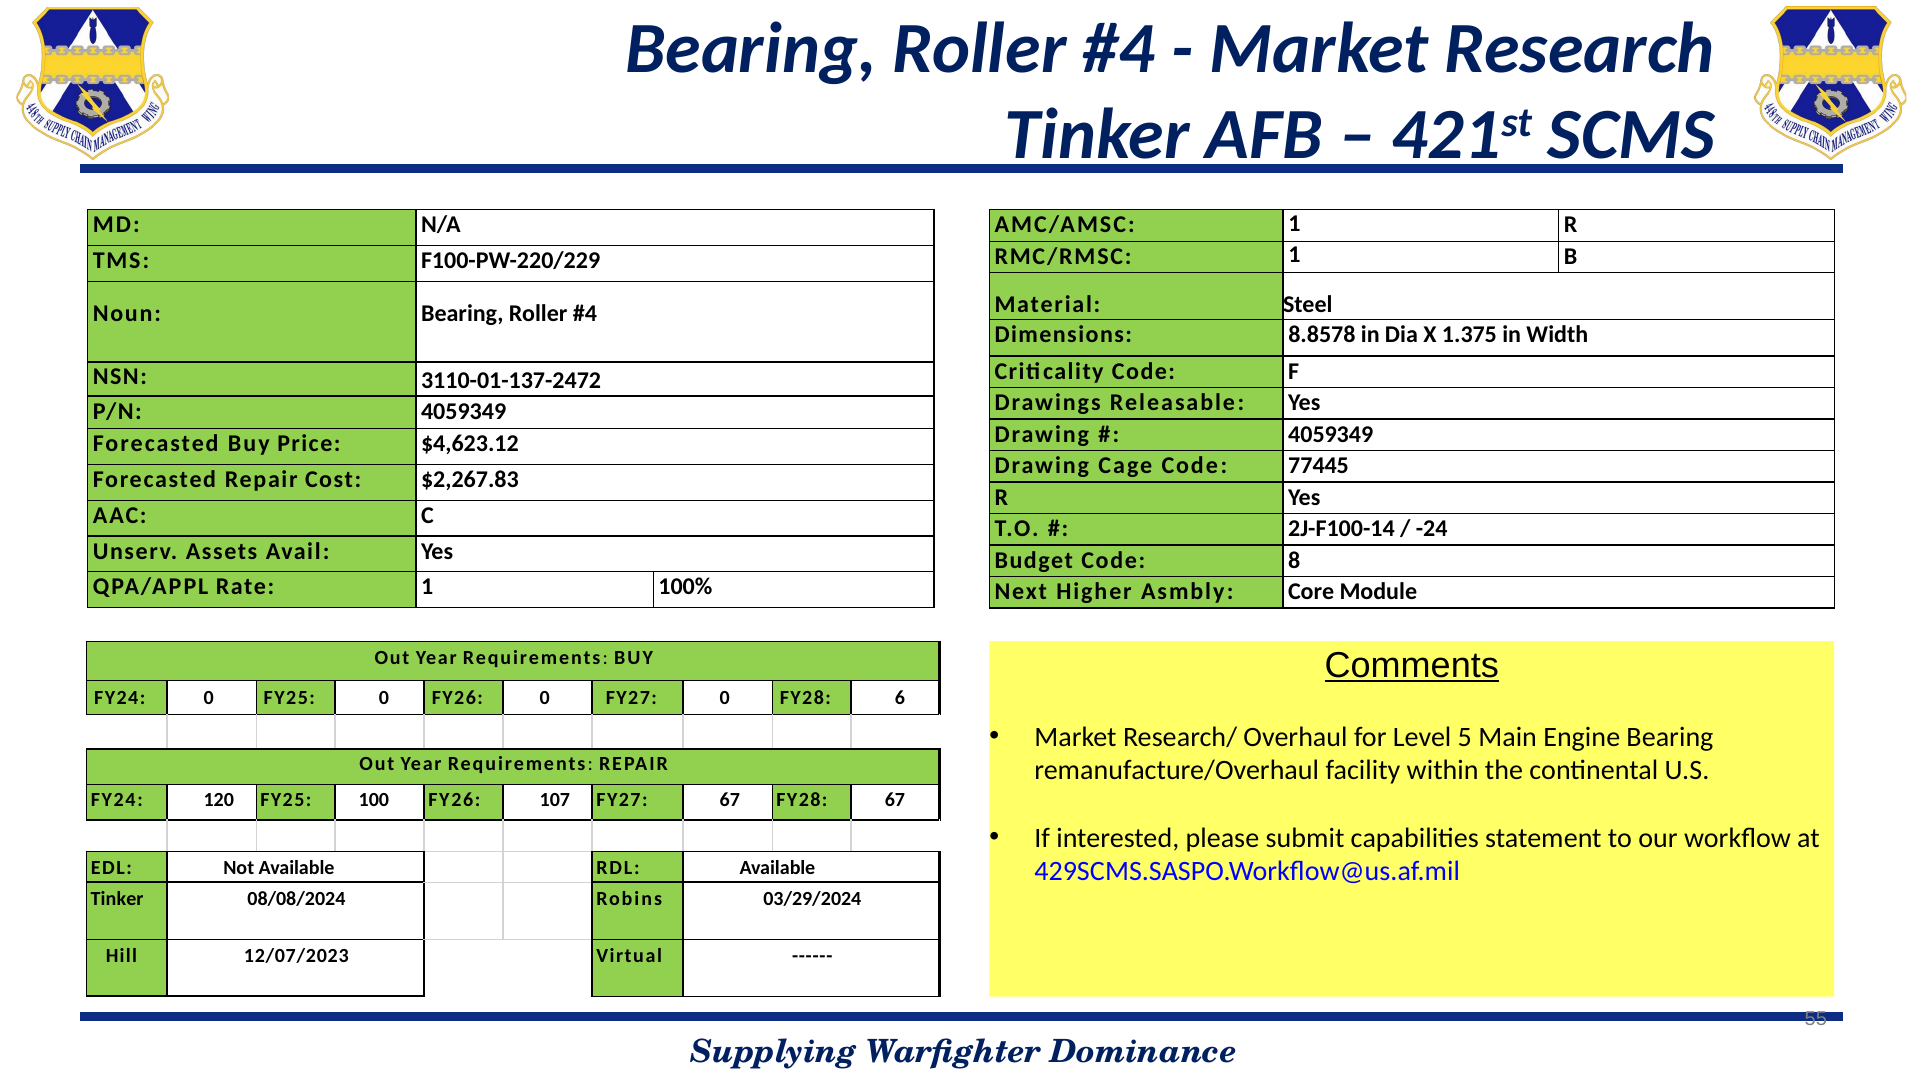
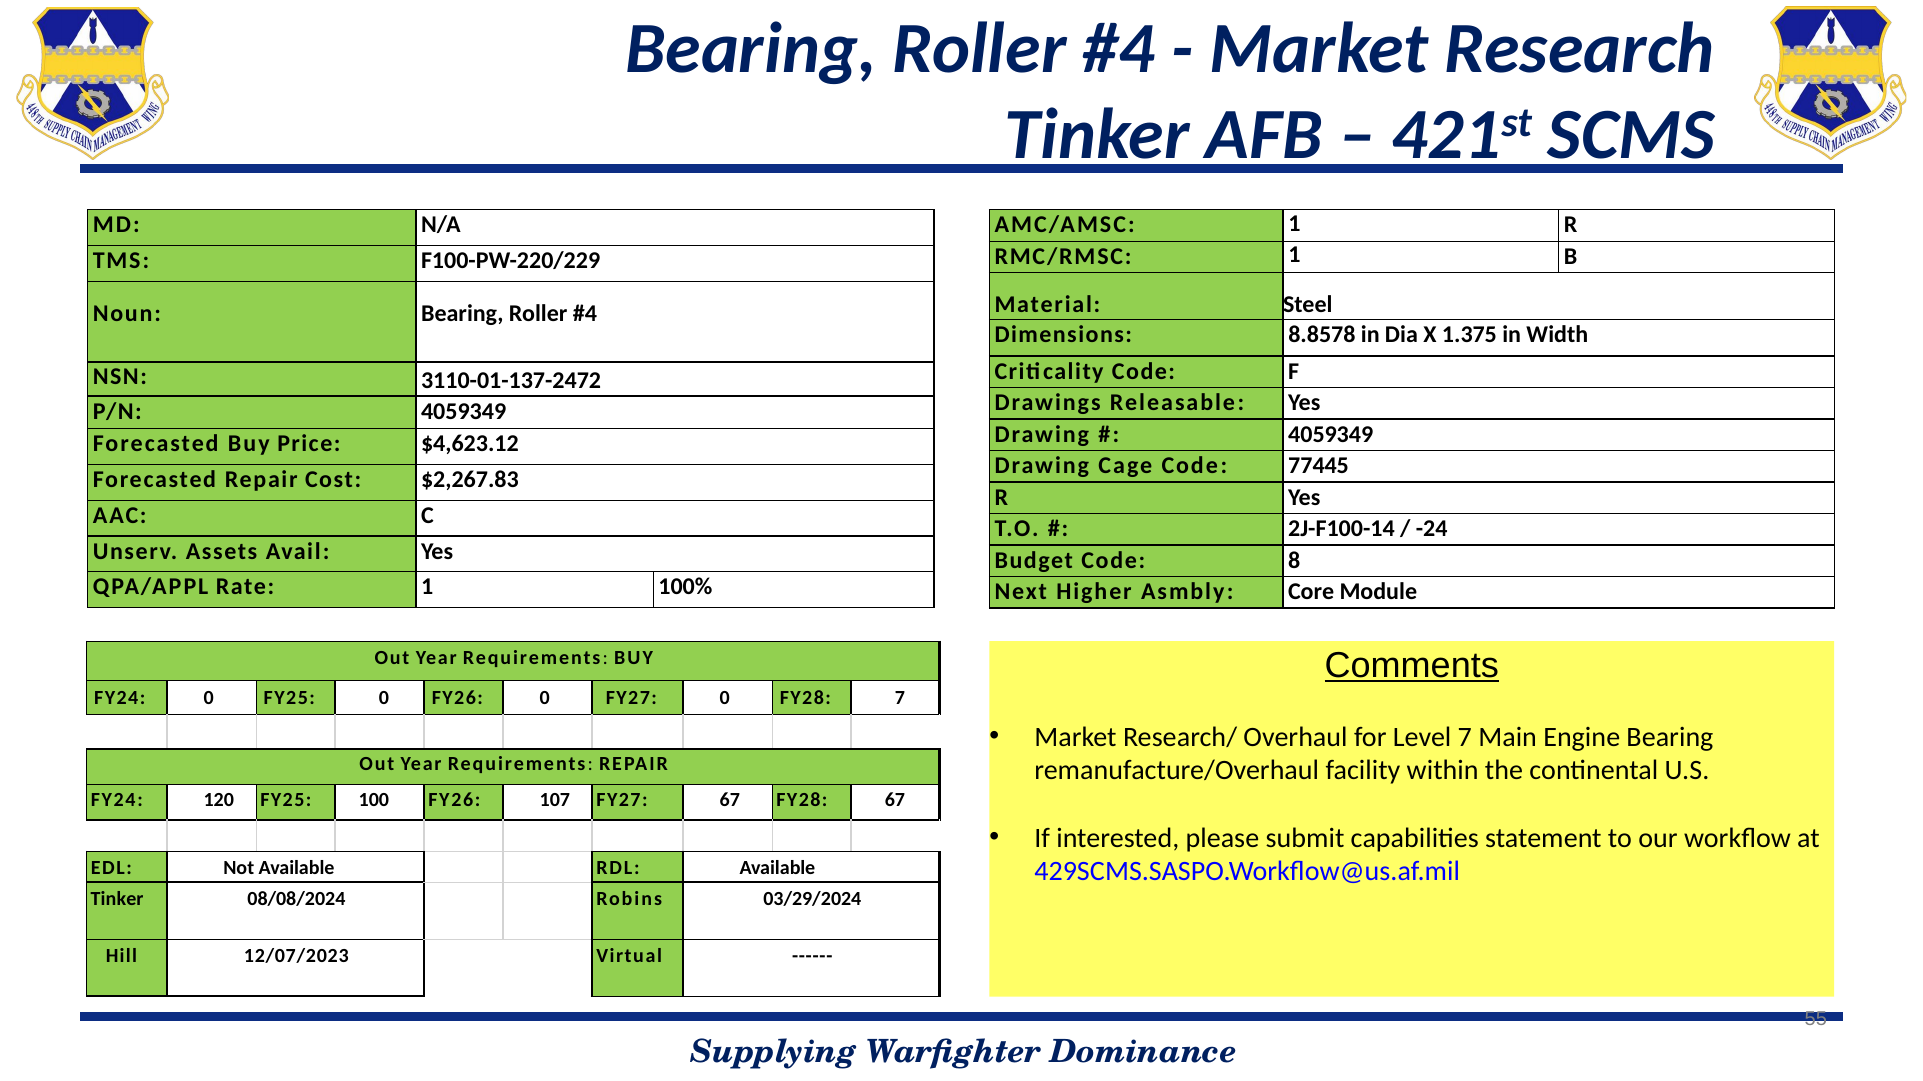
FY28 6: 6 -> 7 (900, 698)
Level 5: 5 -> 7 (1465, 737)
